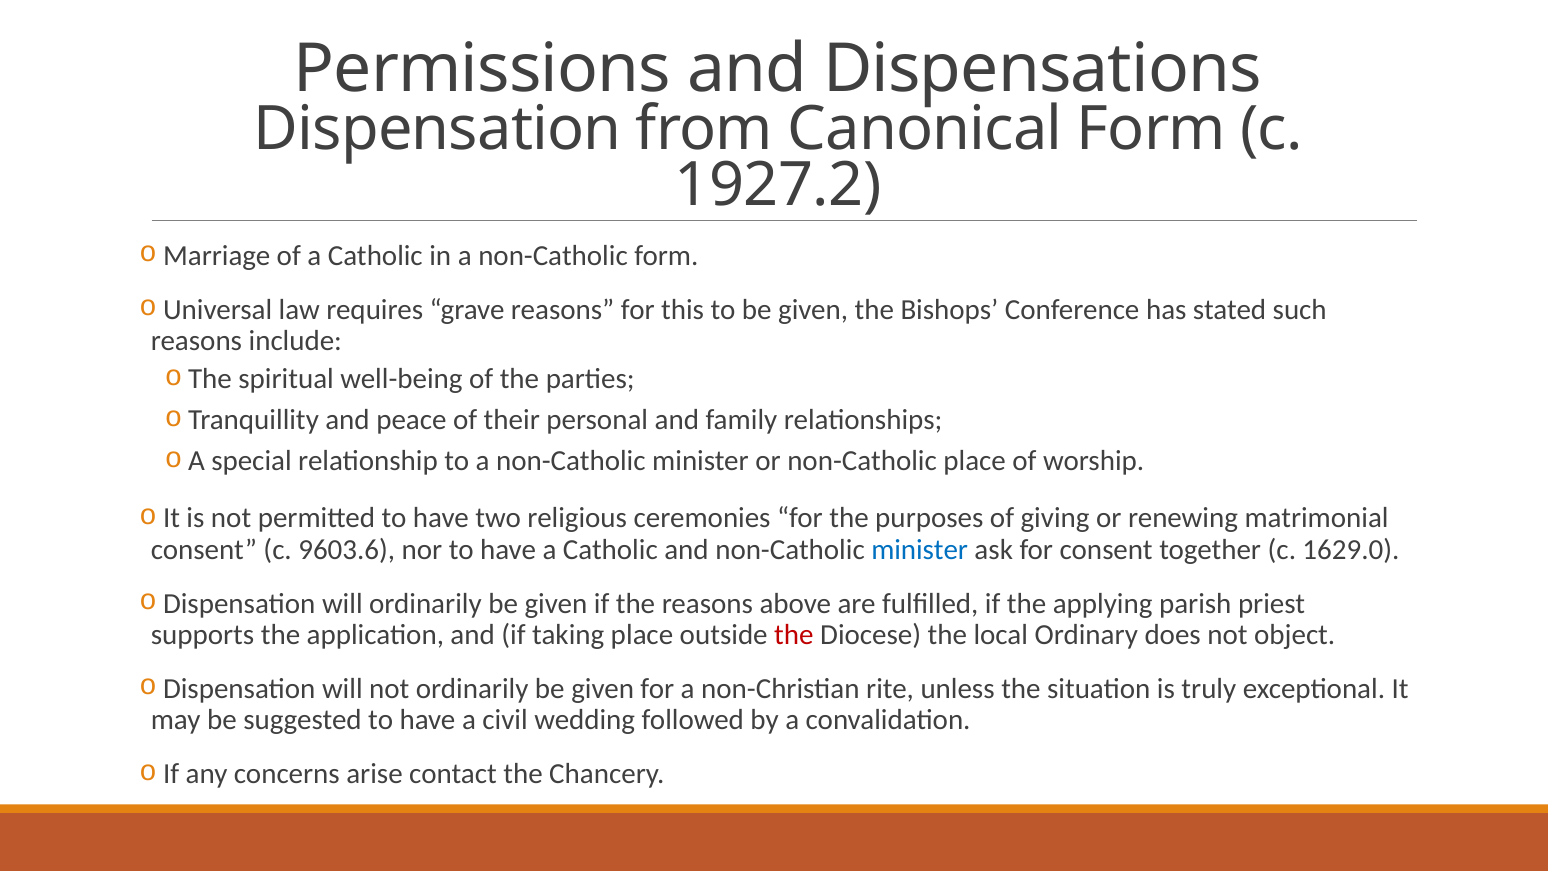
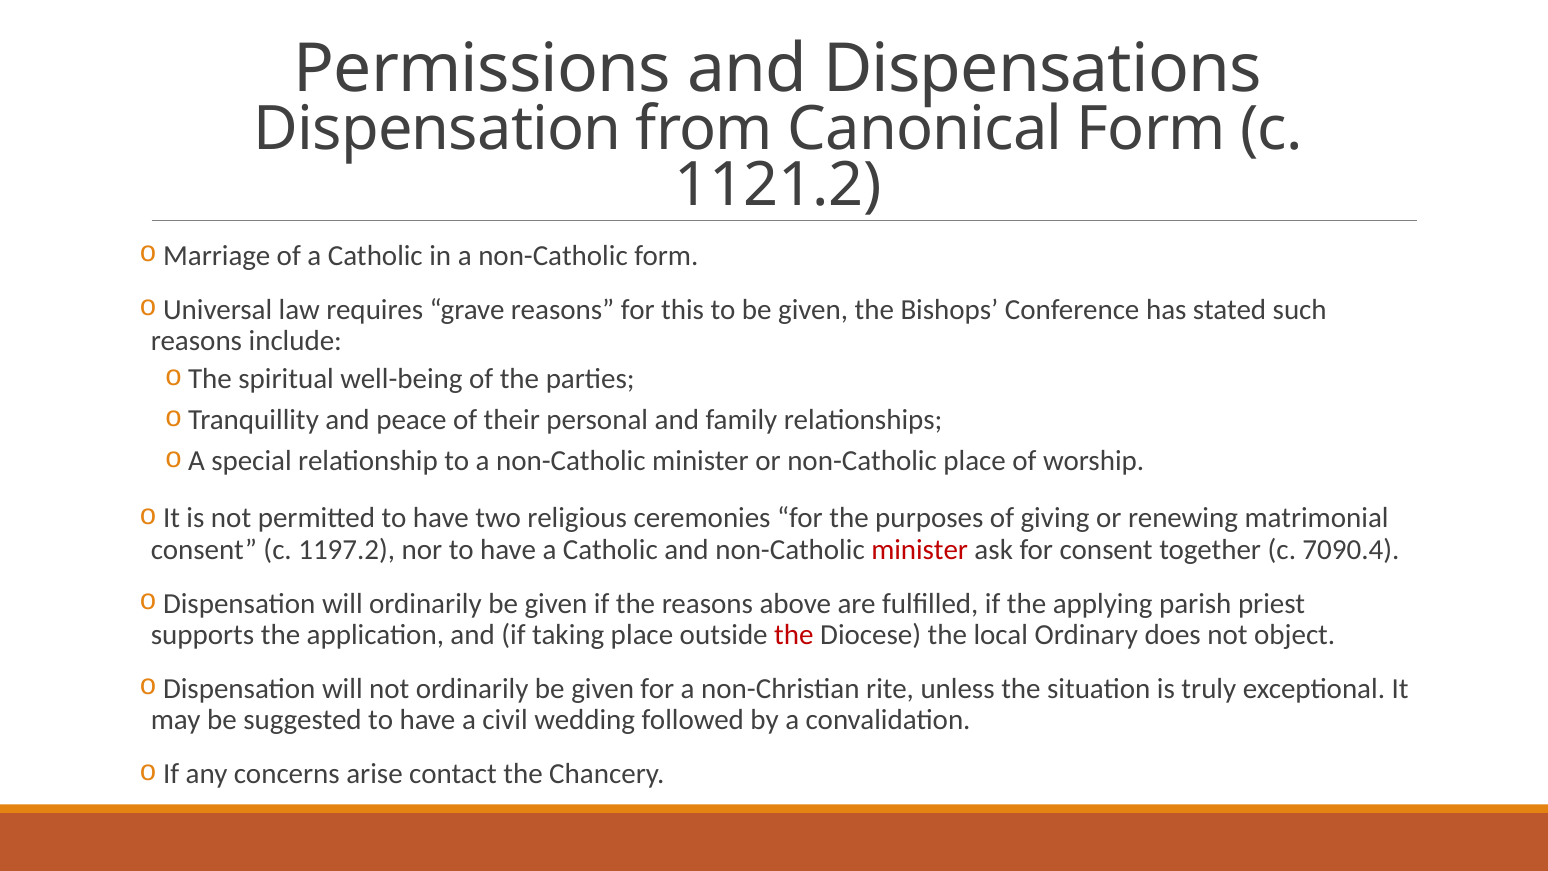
1927.2: 1927.2 -> 1121.2 (778, 185)
9603.6: 9603.6 -> 1197.2 (347, 549)
minister colour: blue -> red (920, 549)
1629.0: 1629.0 -> 7090.4 (1351, 549)
